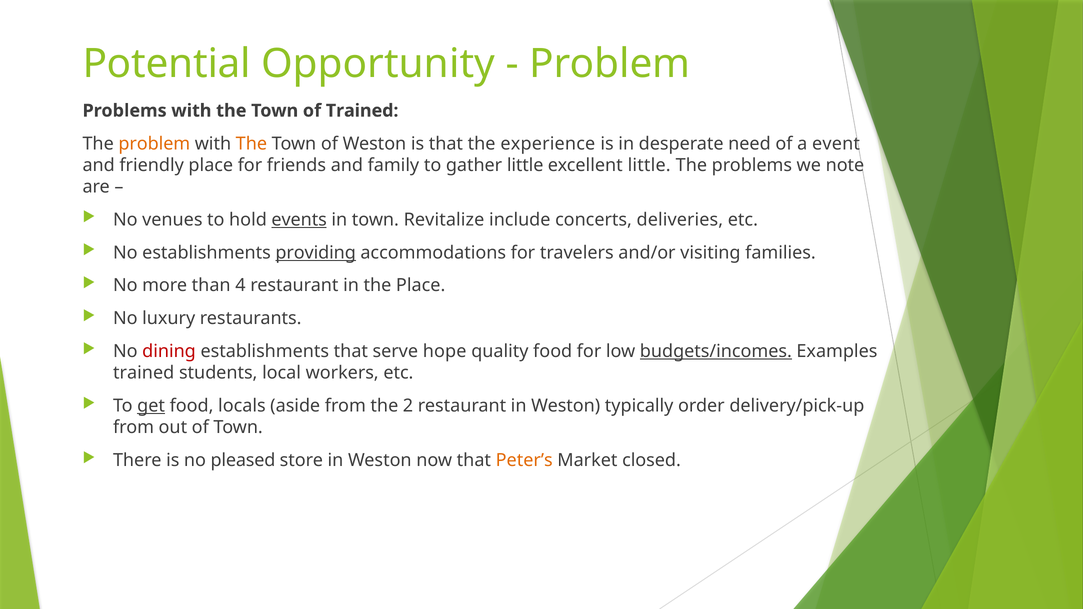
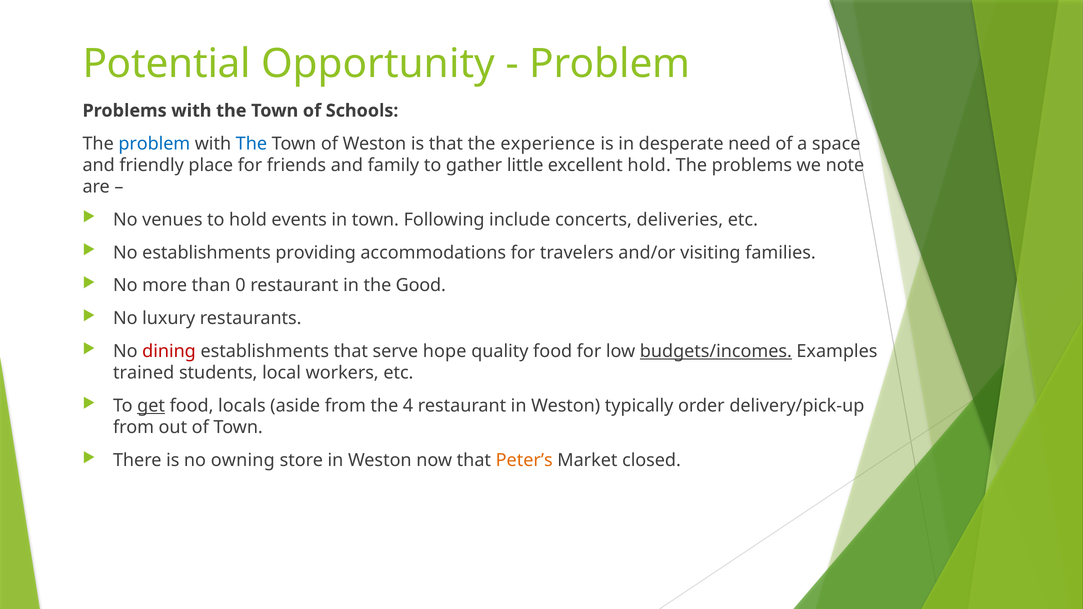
of Trained: Trained -> Schools (362, 111)
problem colour: orange -> blue (154, 144)
The colour: orange -> blue (251, 144)
event: event -> space (836, 144)
excellent little: little -> hold (649, 165)
events underline: present -> none (299, 220)
Revitalize: Revitalize -> Following (444, 220)
providing underline: present -> none (316, 253)
4: 4 -> 0 (240, 286)
the Place: Place -> Good (421, 286)
2: 2 -> 4 (408, 406)
pleased: pleased -> owning (243, 460)
